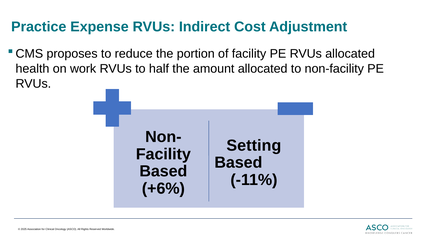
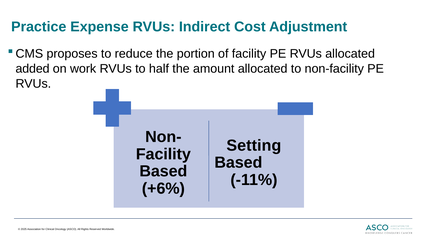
health: health -> added (33, 69)
